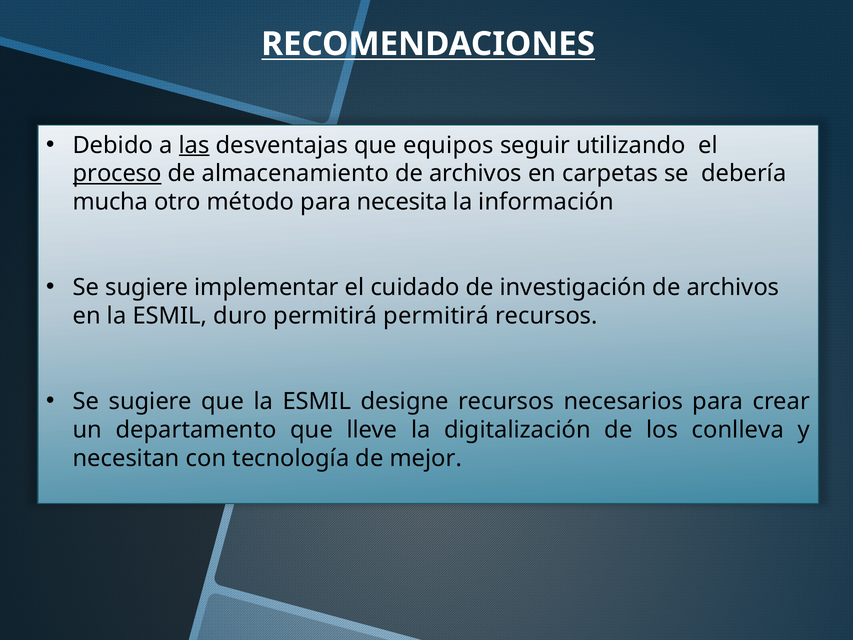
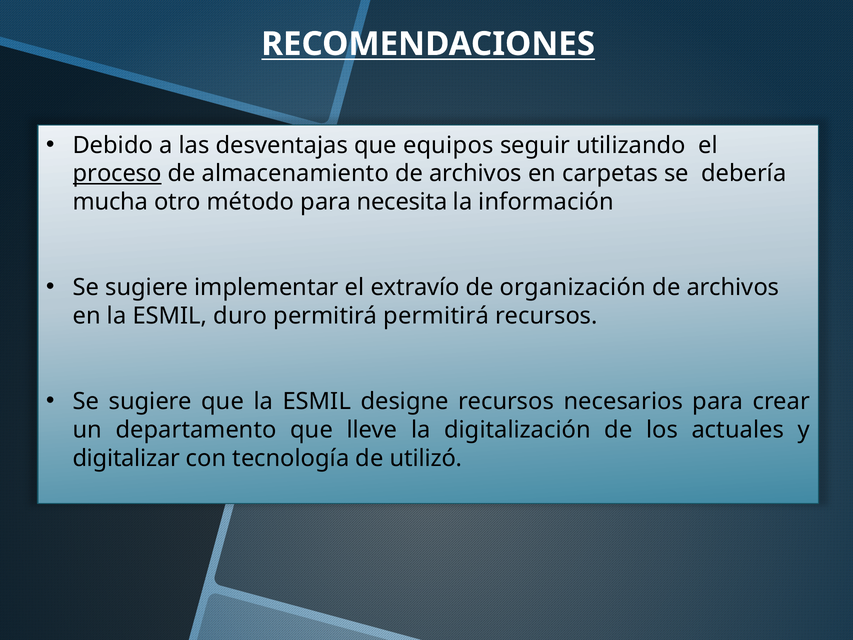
las underline: present -> none (194, 145)
cuidado: cuidado -> extravío (415, 287)
investigación: investigación -> organización (573, 287)
conlleva: conlleva -> actuales (738, 430)
necesitan: necesitan -> digitalizar (126, 458)
mejor: mejor -> utilizó (426, 458)
